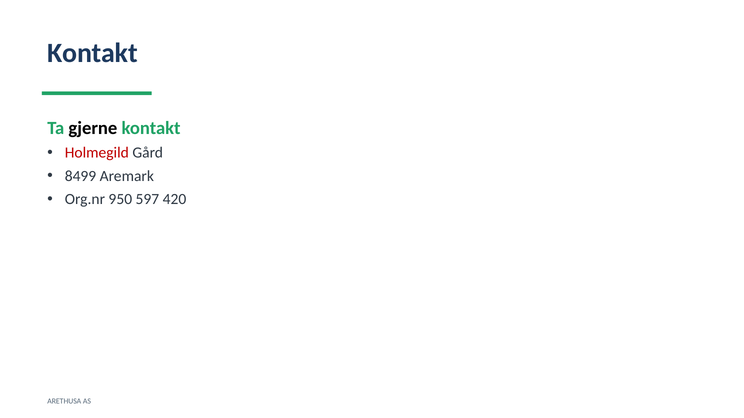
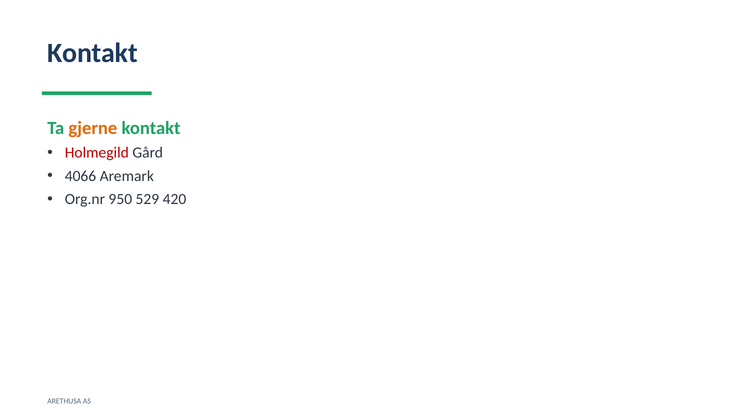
gjerne colour: black -> orange (93, 128)
8499: 8499 -> 4066 (80, 176)
597: 597 -> 529 (147, 200)
